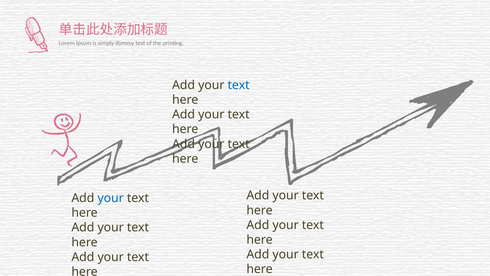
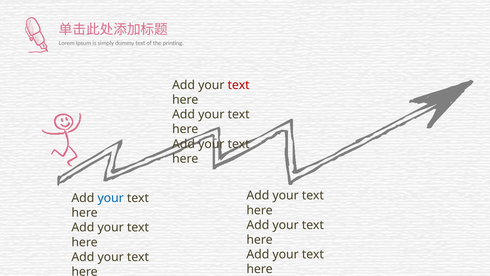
text colour: blue -> red (239, 85)
